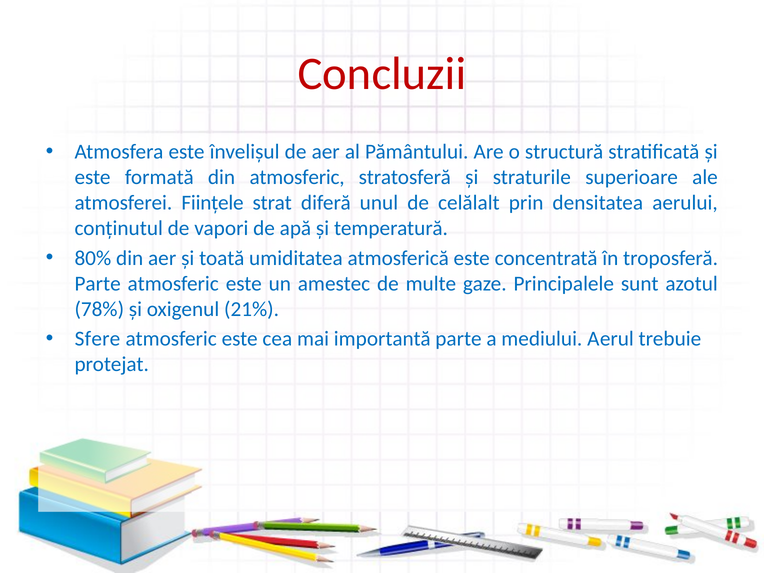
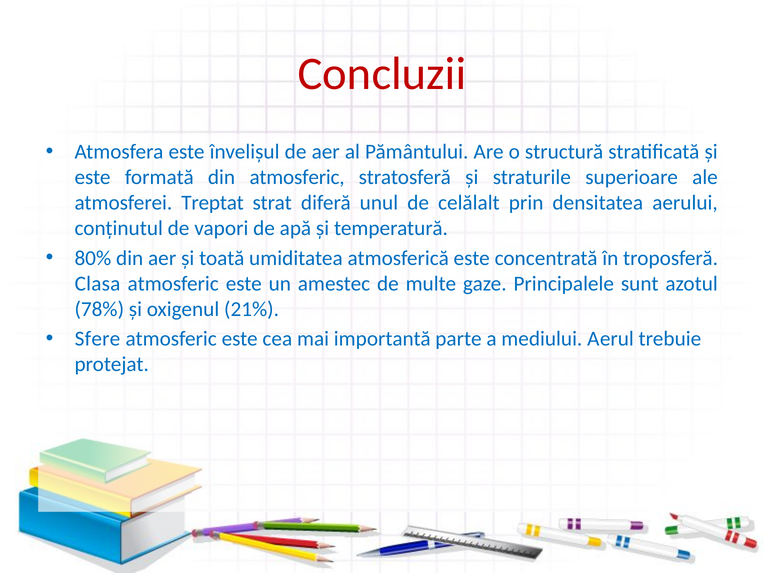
Ființele: Ființele -> Treptat (213, 203)
Parte: Parte -> Clasa (98, 284)
